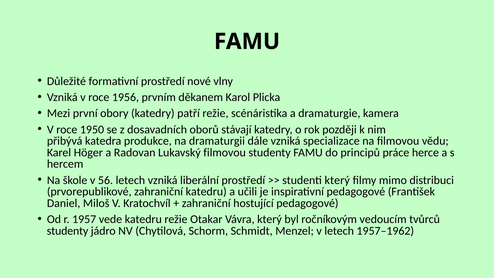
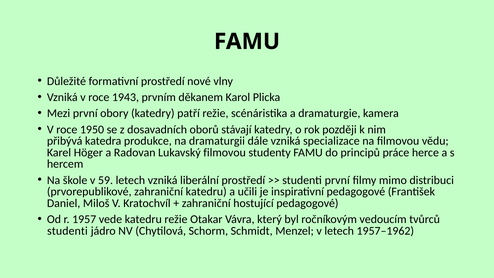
1956: 1956 -> 1943 (126, 97)
56: 56 -> 59 (105, 180)
studenti který: který -> první (337, 180)
studenty: studenty -> studenti (67, 231)
